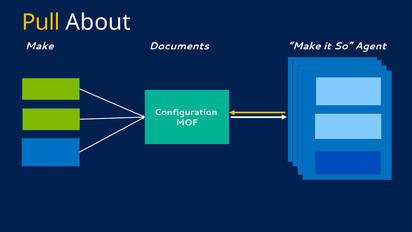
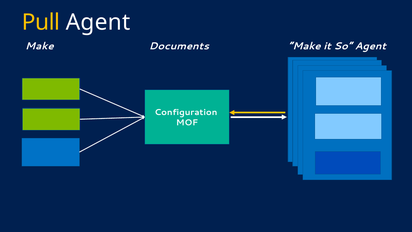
Pull About: About -> Agent (98, 22)
